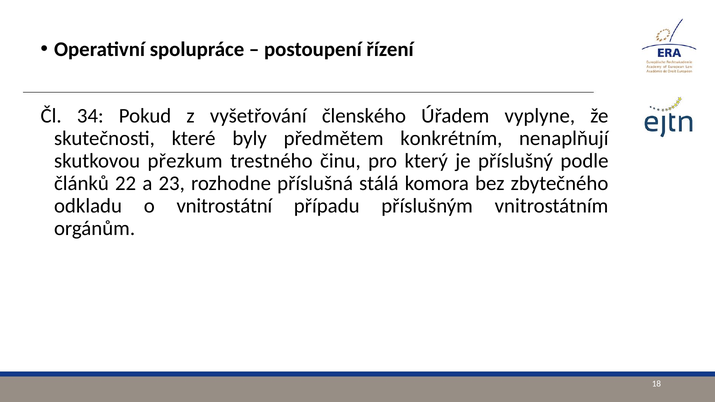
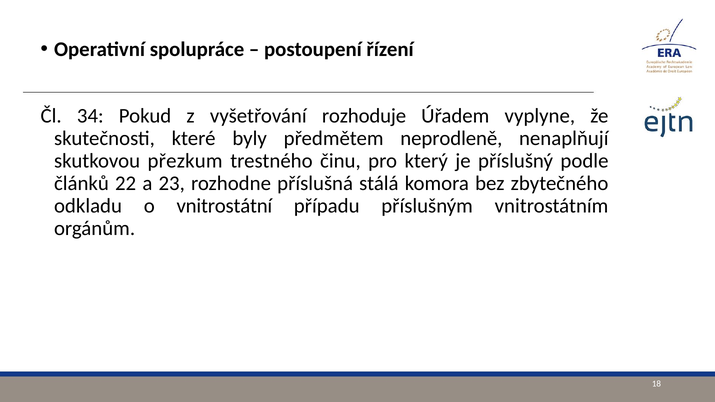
členského: členského -> rozhoduje (364, 116)
konkrétním: konkrétním -> neprodleně (451, 139)
